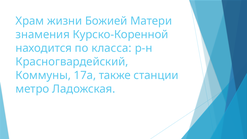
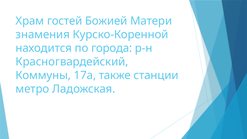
жизни: жизни -> гостей (65, 21)
класса: класса -> города (112, 48)
